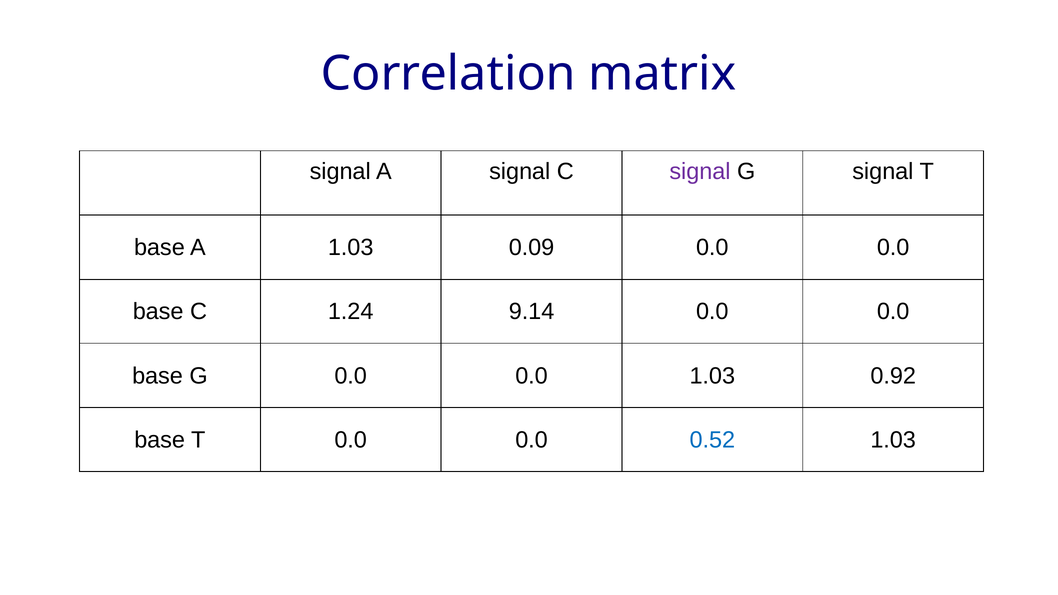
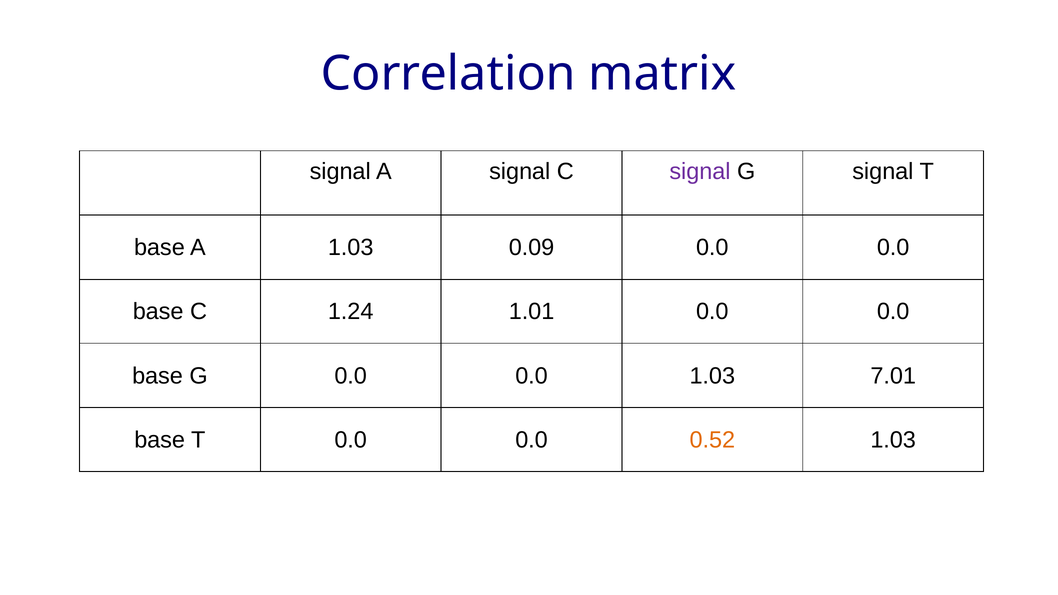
9.14: 9.14 -> 1.01 (532, 312)
0.92: 0.92 -> 7.01 (893, 376)
0.52 colour: blue -> orange (712, 440)
